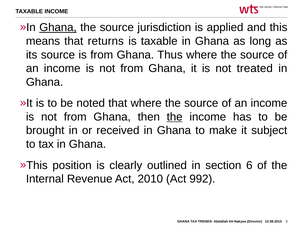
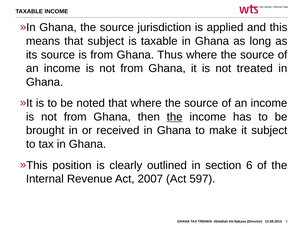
Ghana underline: present -> none (58, 28)
that returns: returns -> subject (106, 41)
2010: 2010 -> 2007 (150, 179)
992: 992 -> 597 (202, 179)
